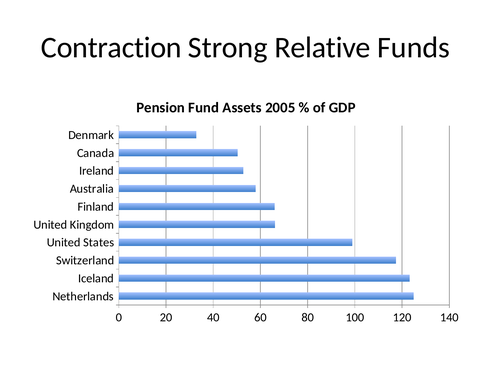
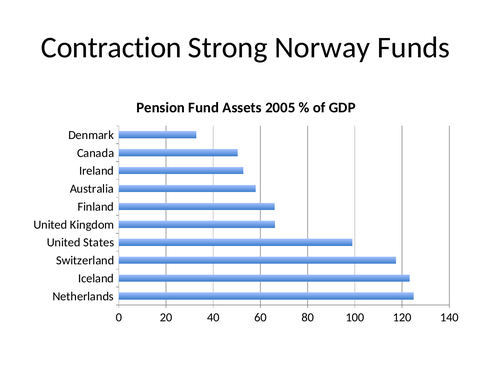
Relative: Relative -> Norway (322, 48)
